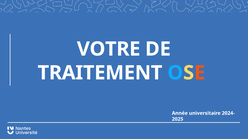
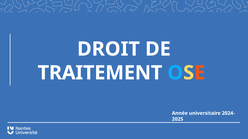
VOTRE: VOTRE -> DROIT (108, 49)
